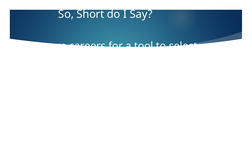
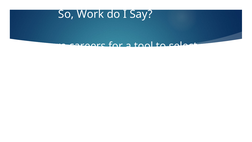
Short: Short -> Work (90, 14)
